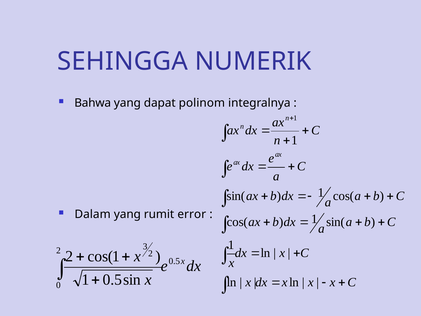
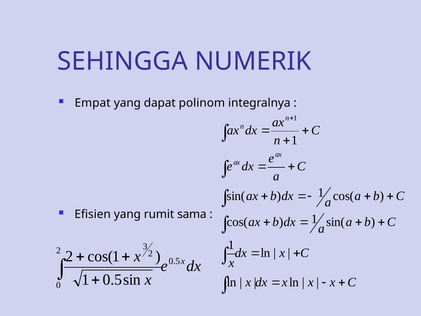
Bahwa: Bahwa -> Empat (93, 103)
Dalam: Dalam -> Efisien (93, 214)
error: error -> sama (192, 214)
